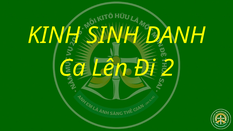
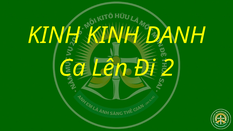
KINH SINH: SINH -> KINH (113, 35)
